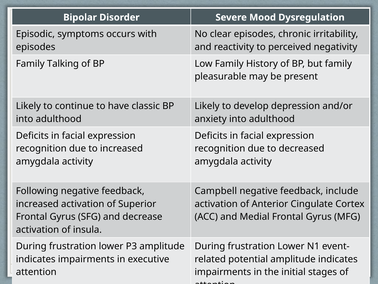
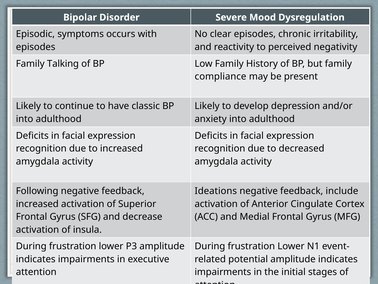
pleasurable: pleasurable -> compliance (221, 76)
Campbell: Campbell -> Ideations (216, 191)
